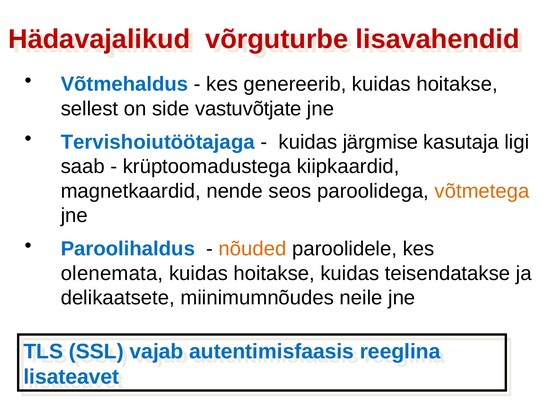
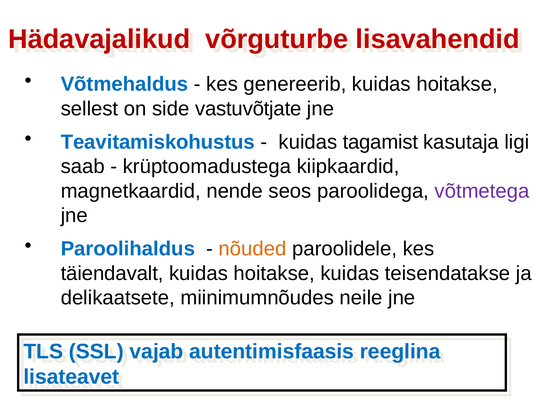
Tervishoiutöötajaga: Tervishoiutöötajaga -> Teavitamiskohustus (158, 142)
järgmise: järgmise -> tagamist (380, 142)
võtmetega colour: orange -> purple (482, 191)
olenemata: olenemata -> täiendavalt (112, 273)
